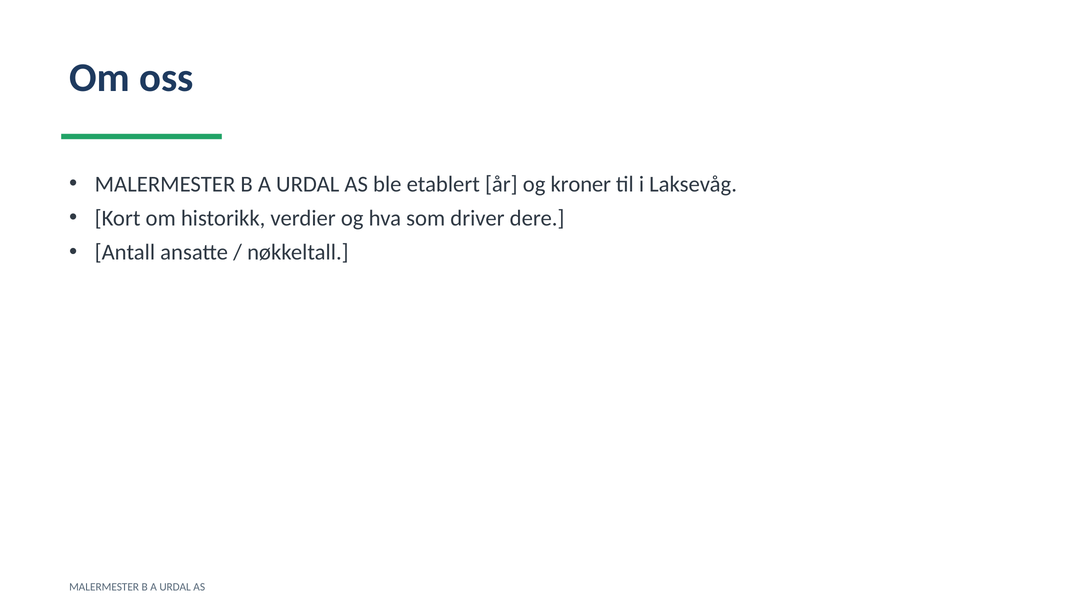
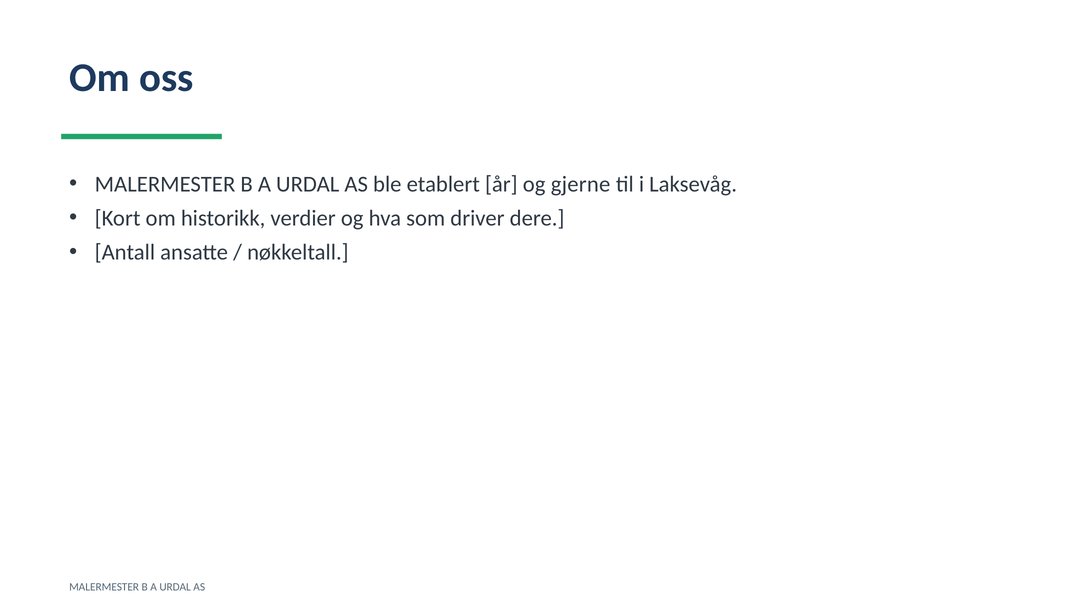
kroner: kroner -> gjerne (581, 184)
